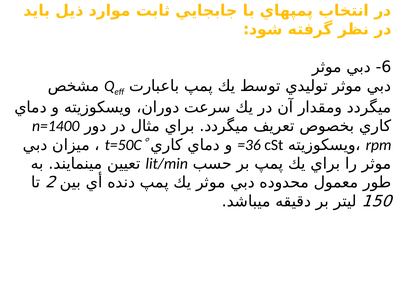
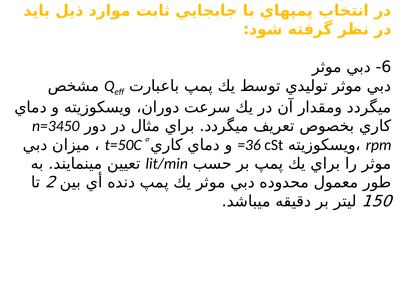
n=1400: n=1400 -> n=3450 (56, 126)
